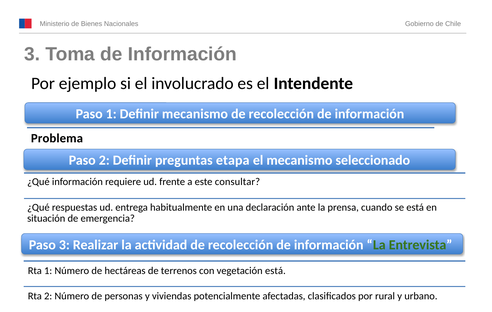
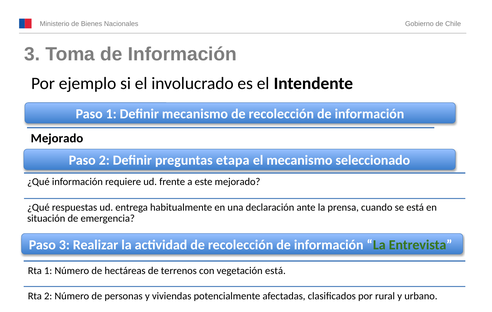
Problema: Problema -> Mejorado (57, 138)
este consultar: consultar -> mejorado (238, 182)
